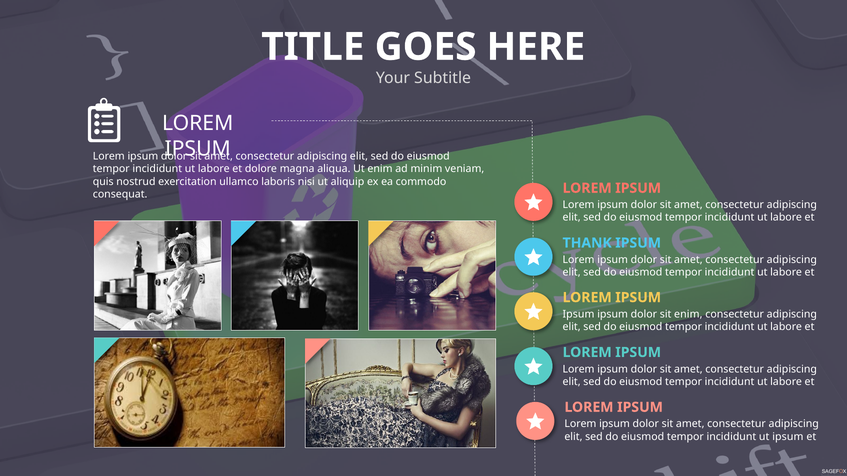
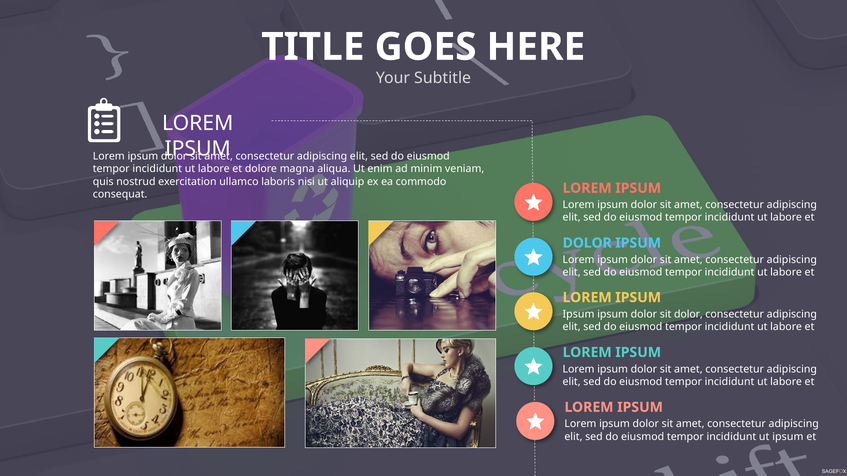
THANK: THANK -> DOLOR (587, 243)
sit enim: enim -> dolor (688, 314)
